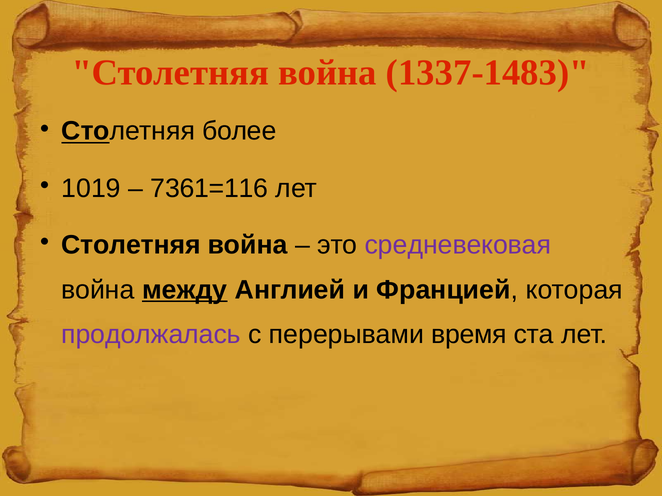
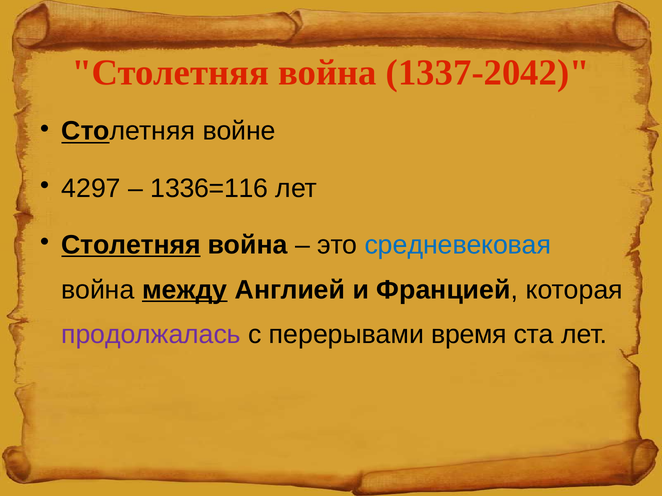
1337-1483: 1337-1483 -> 1337-2042 (488, 73)
более: более -> войне (239, 131)
1019: 1019 -> 4297 (91, 188)
7361=116: 7361=116 -> 1336=116 (209, 188)
Столетняя underline: none -> present (131, 245)
средневековая colour: purple -> blue (458, 245)
